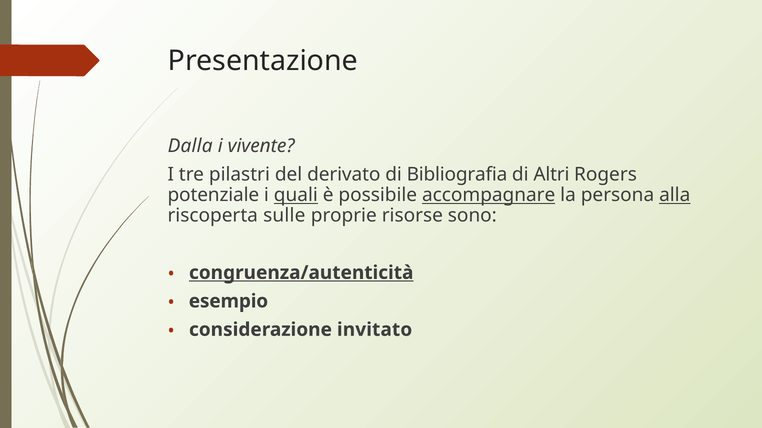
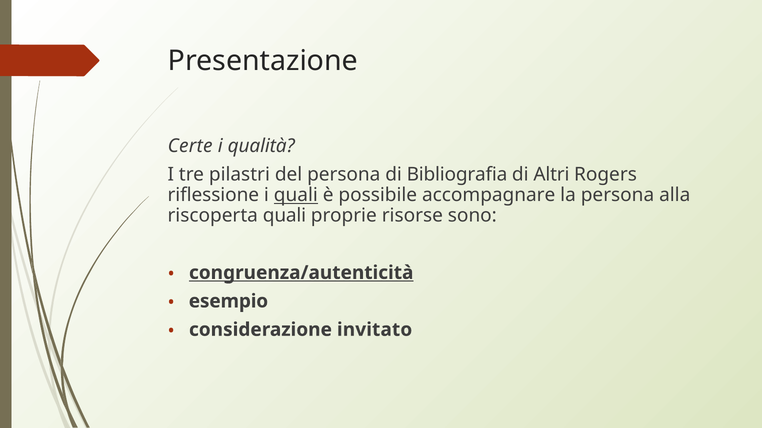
Dalla: Dalla -> Certe (190, 146)
vivente: vivente -> qualità (261, 146)
del derivato: derivato -> persona (344, 175)
potenziale: potenziale -> riflessione (213, 195)
accompagnare underline: present -> none (489, 195)
alla underline: present -> none (675, 195)
riscoperta sulle: sulle -> quali (284, 216)
